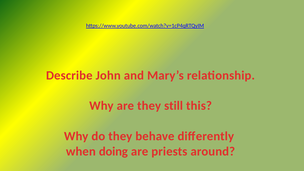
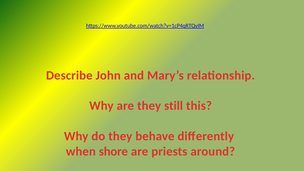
doing: doing -> shore (113, 151)
